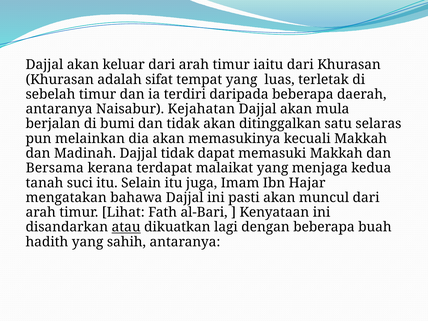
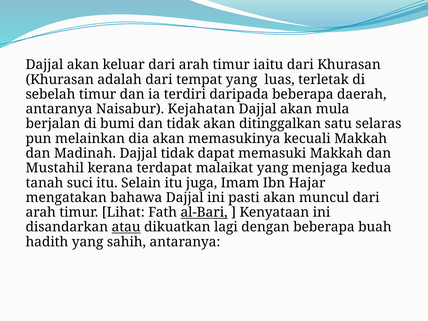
adalah sifat: sifat -> dari (159, 80)
Bersama: Bersama -> Mustahil (55, 168)
al-Bari underline: none -> present (204, 212)
